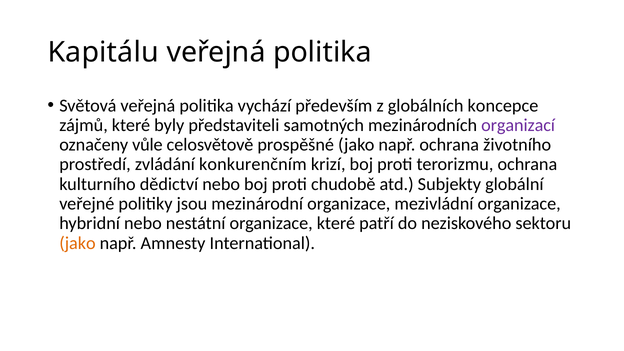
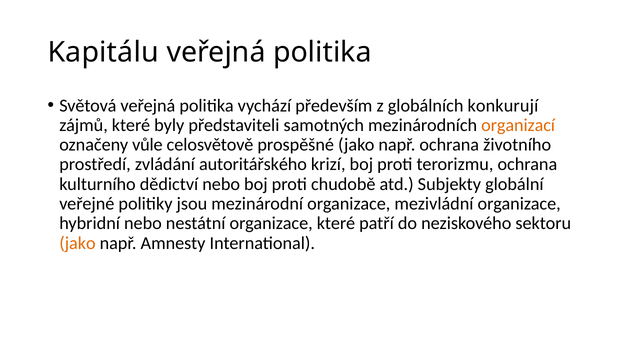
koncepce: koncepce -> konkurují (503, 106)
organizací colour: purple -> orange (518, 125)
konkurenčním: konkurenčním -> autoritářského (253, 164)
